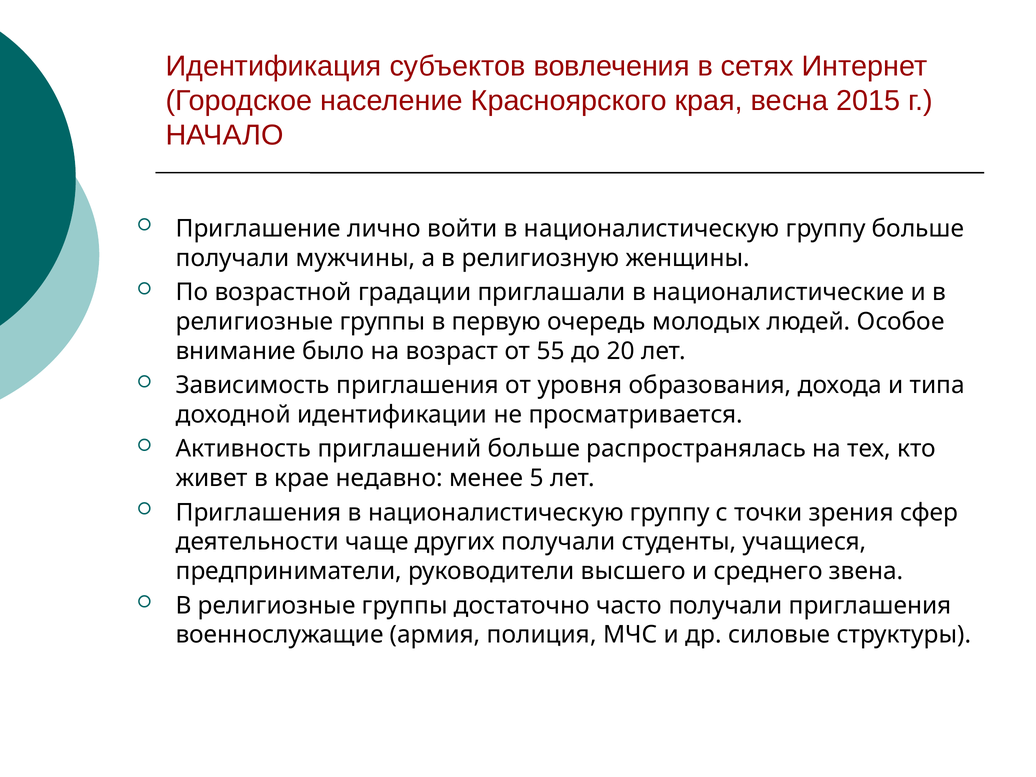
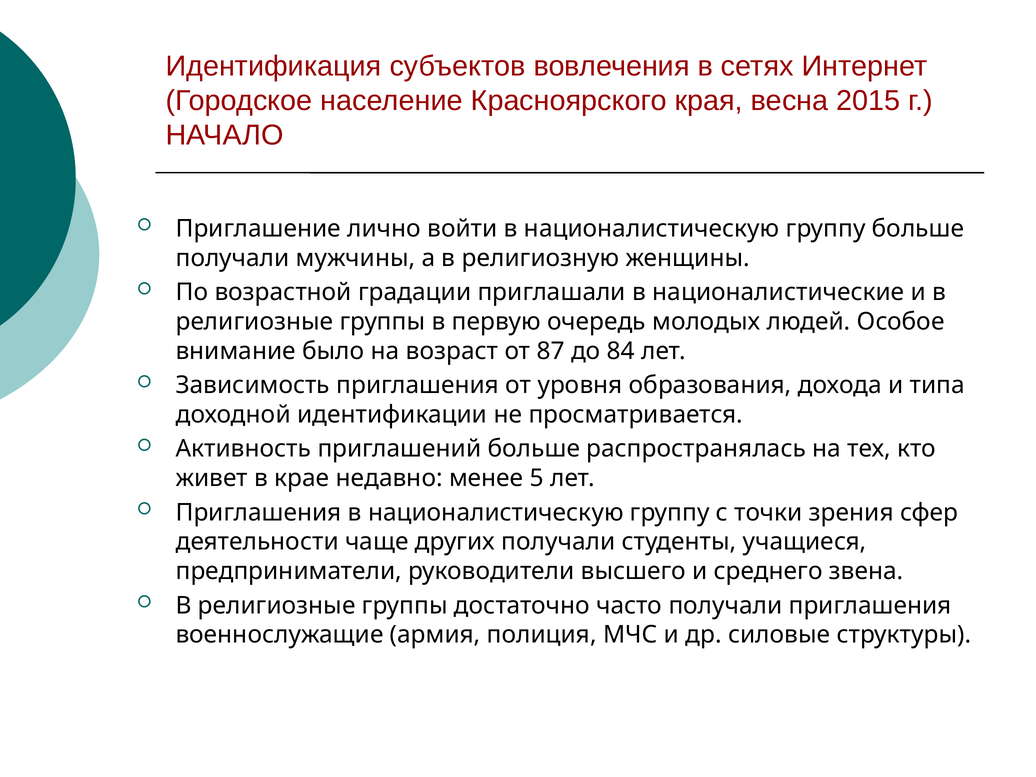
55: 55 -> 87 (551, 351)
20: 20 -> 84 (621, 351)
